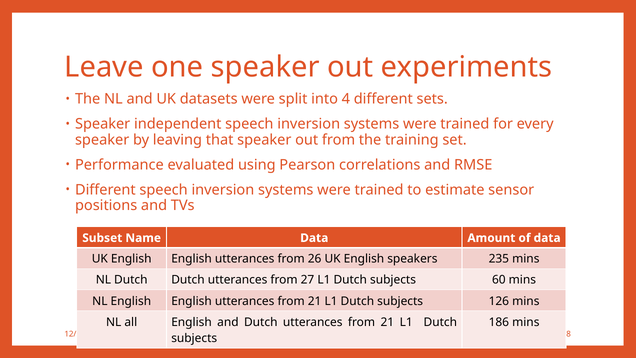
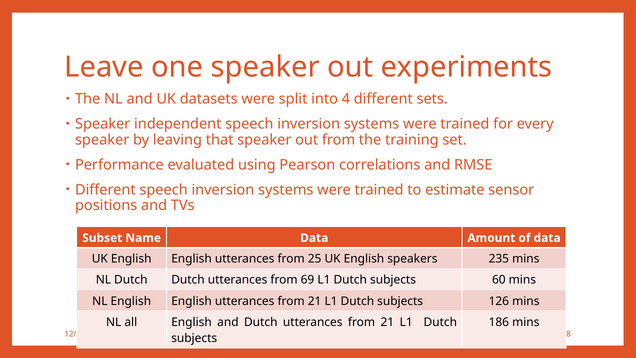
26: 26 -> 25 (315, 259)
27: 27 -> 69 (307, 280)
